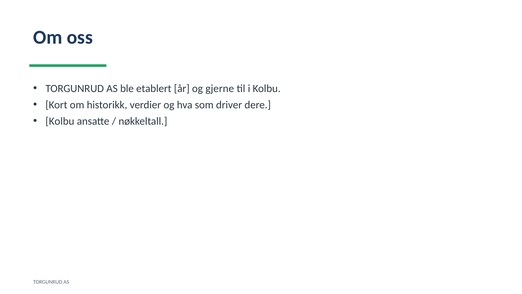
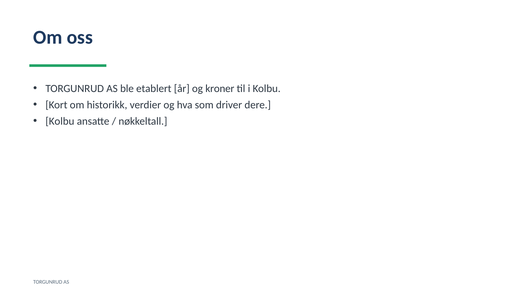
gjerne: gjerne -> kroner (220, 88)
